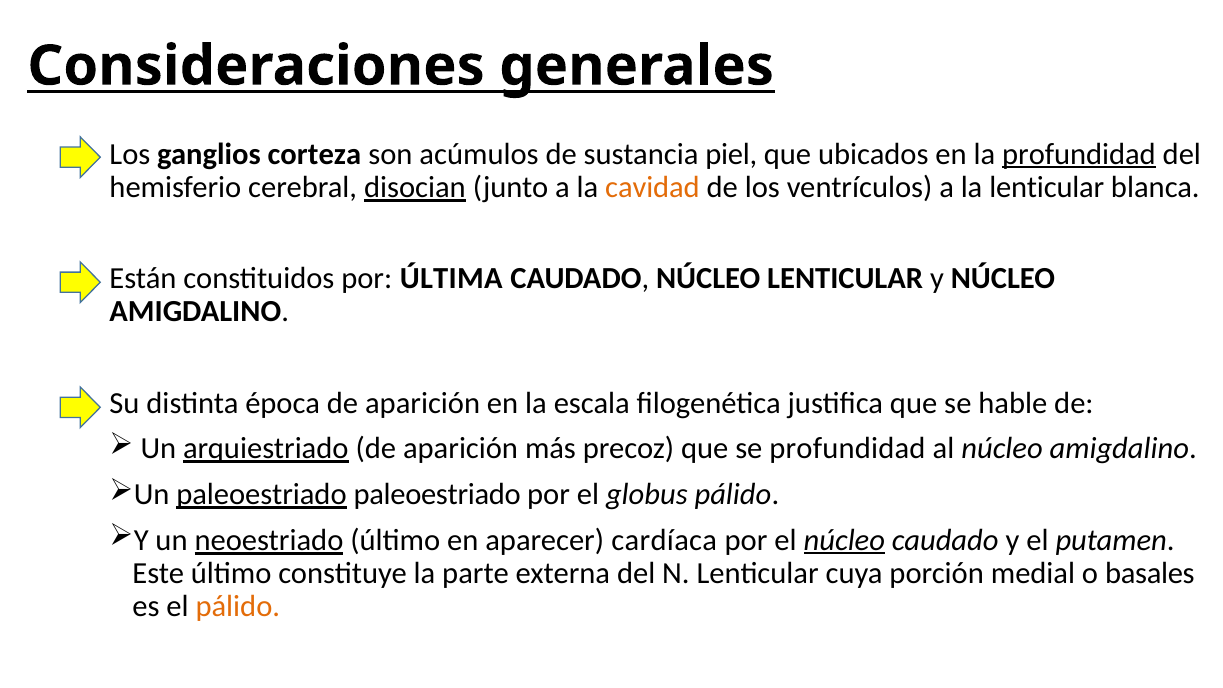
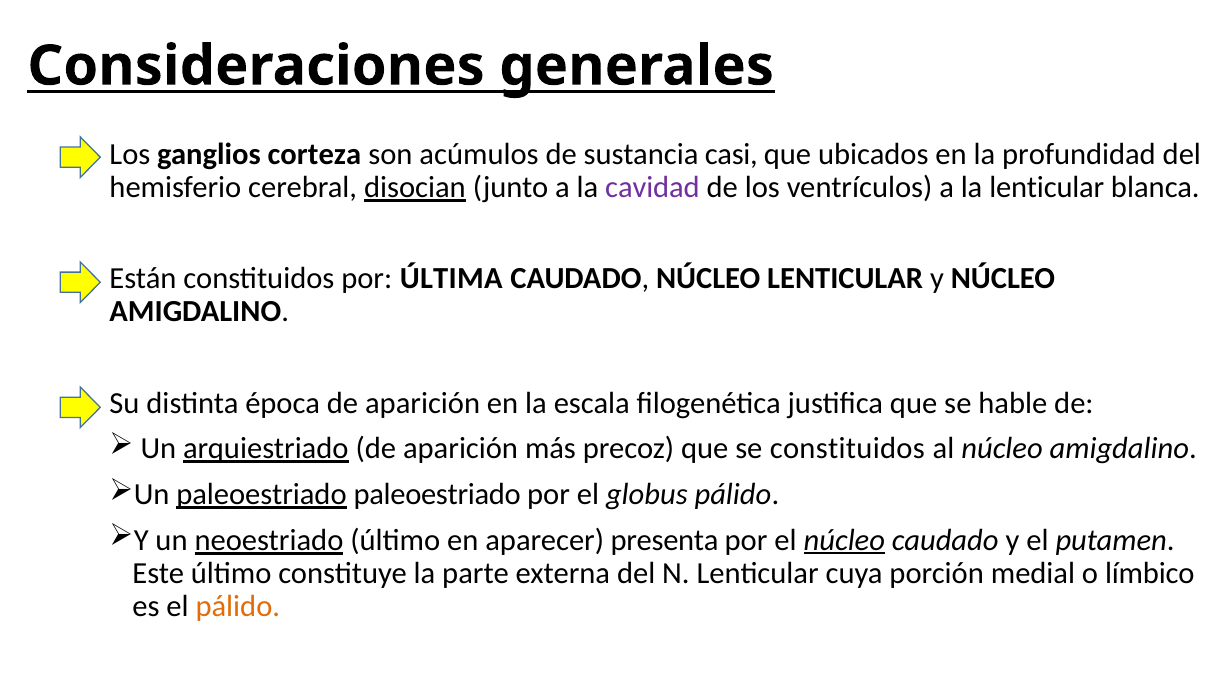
piel: piel -> casi (731, 154)
profundidad underline: present -> none (1079, 154)
cavidad colour: orange -> purple (653, 187)
se profundidad: profundidad -> constituidos (847, 449)
cardíaca: cardíaca -> presenta (665, 540)
basales: basales -> límbico (1150, 573)
